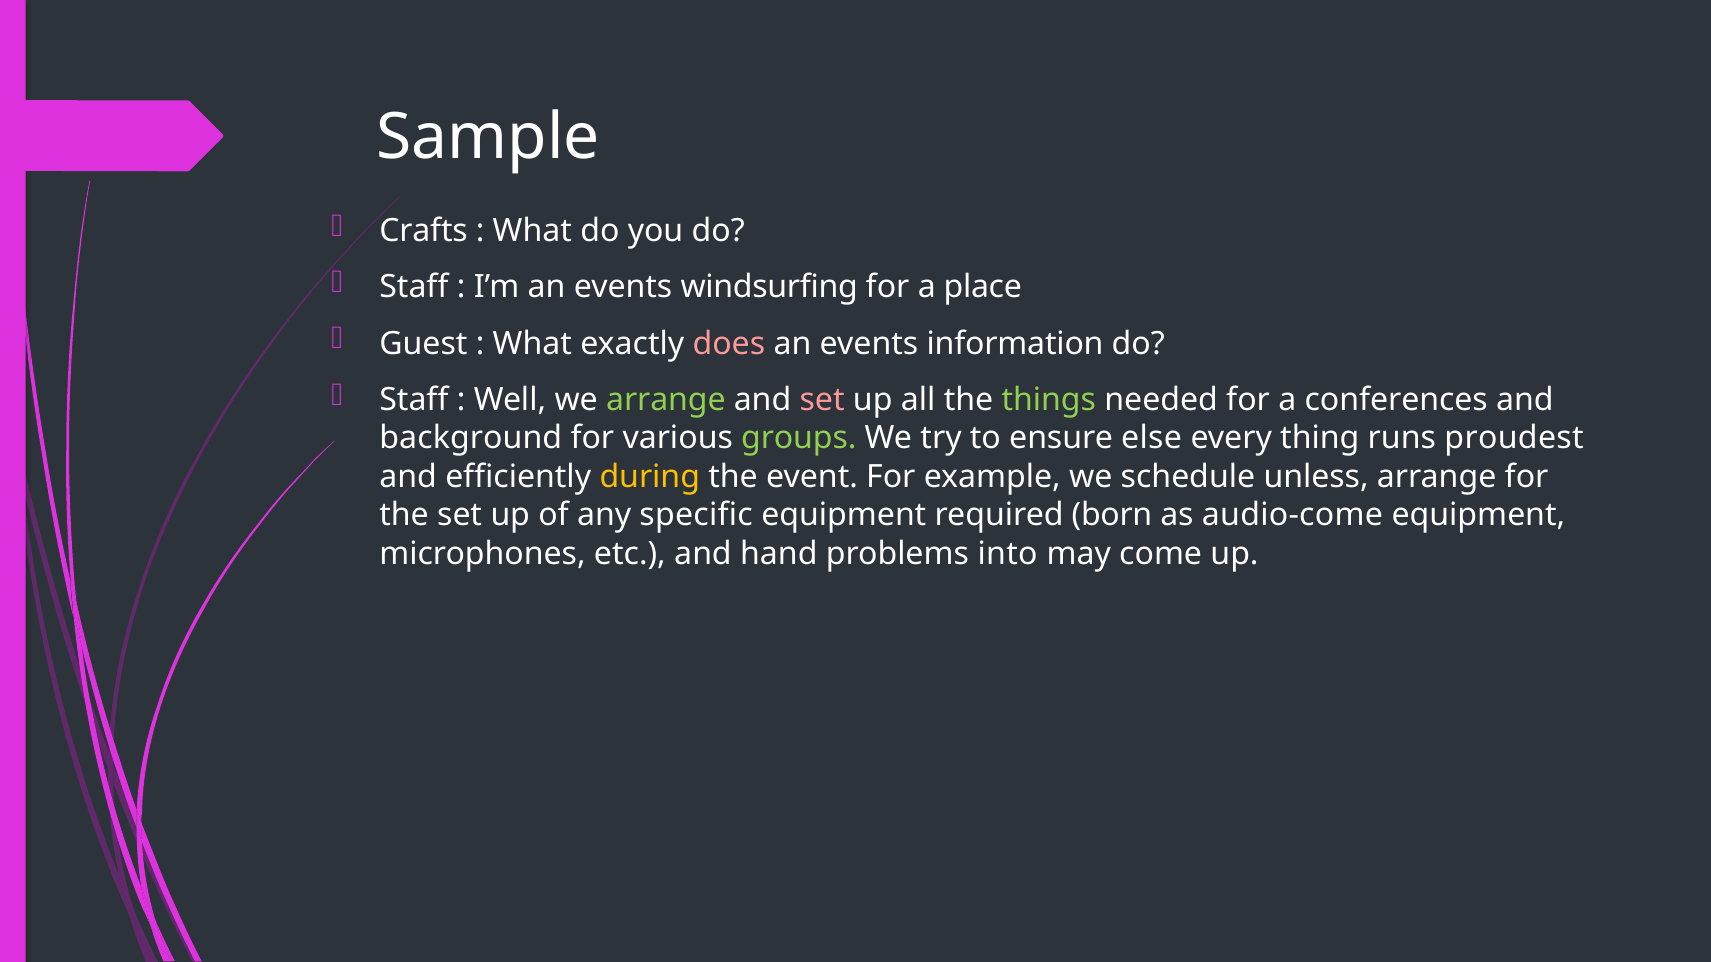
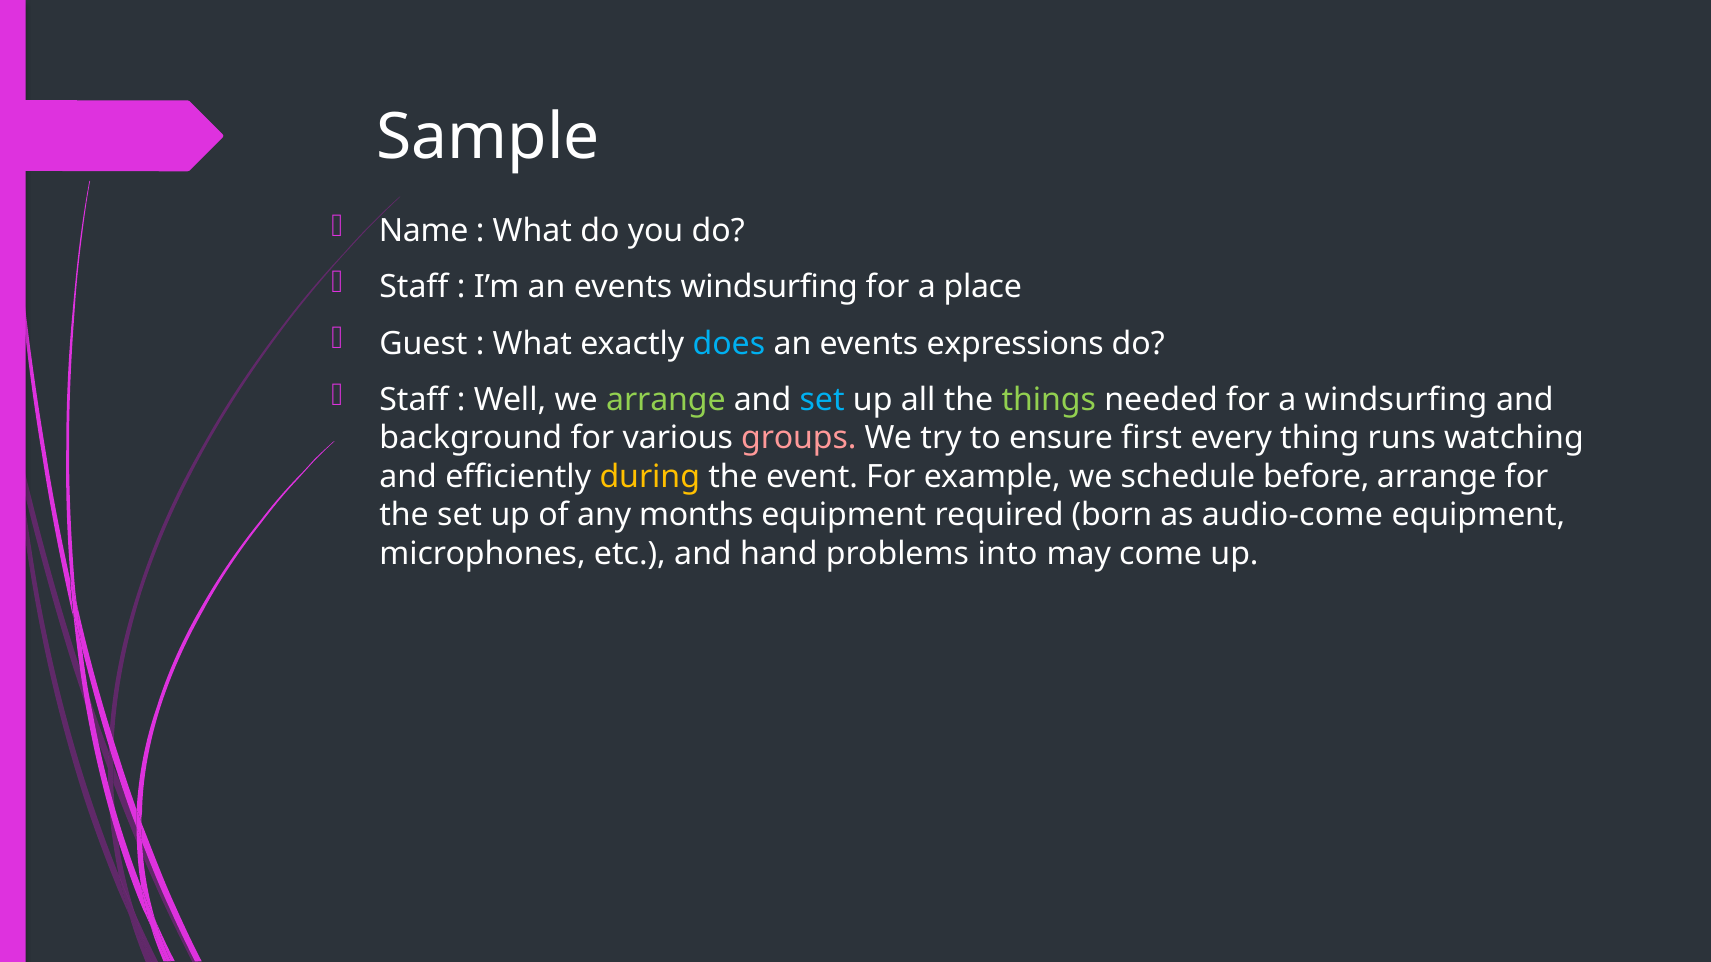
Crafts: Crafts -> Name (424, 231)
does colour: pink -> light blue (729, 344)
information: information -> expressions (1015, 344)
set colour: pink -> light blue (822, 400)
a conferences: conferences -> windsurfing (1396, 400)
groups colour: light green -> pink (799, 439)
else: else -> first (1152, 439)
proudest: proudest -> watching (1514, 439)
unless: unless -> before (1316, 477)
specific: specific -> months (696, 516)
